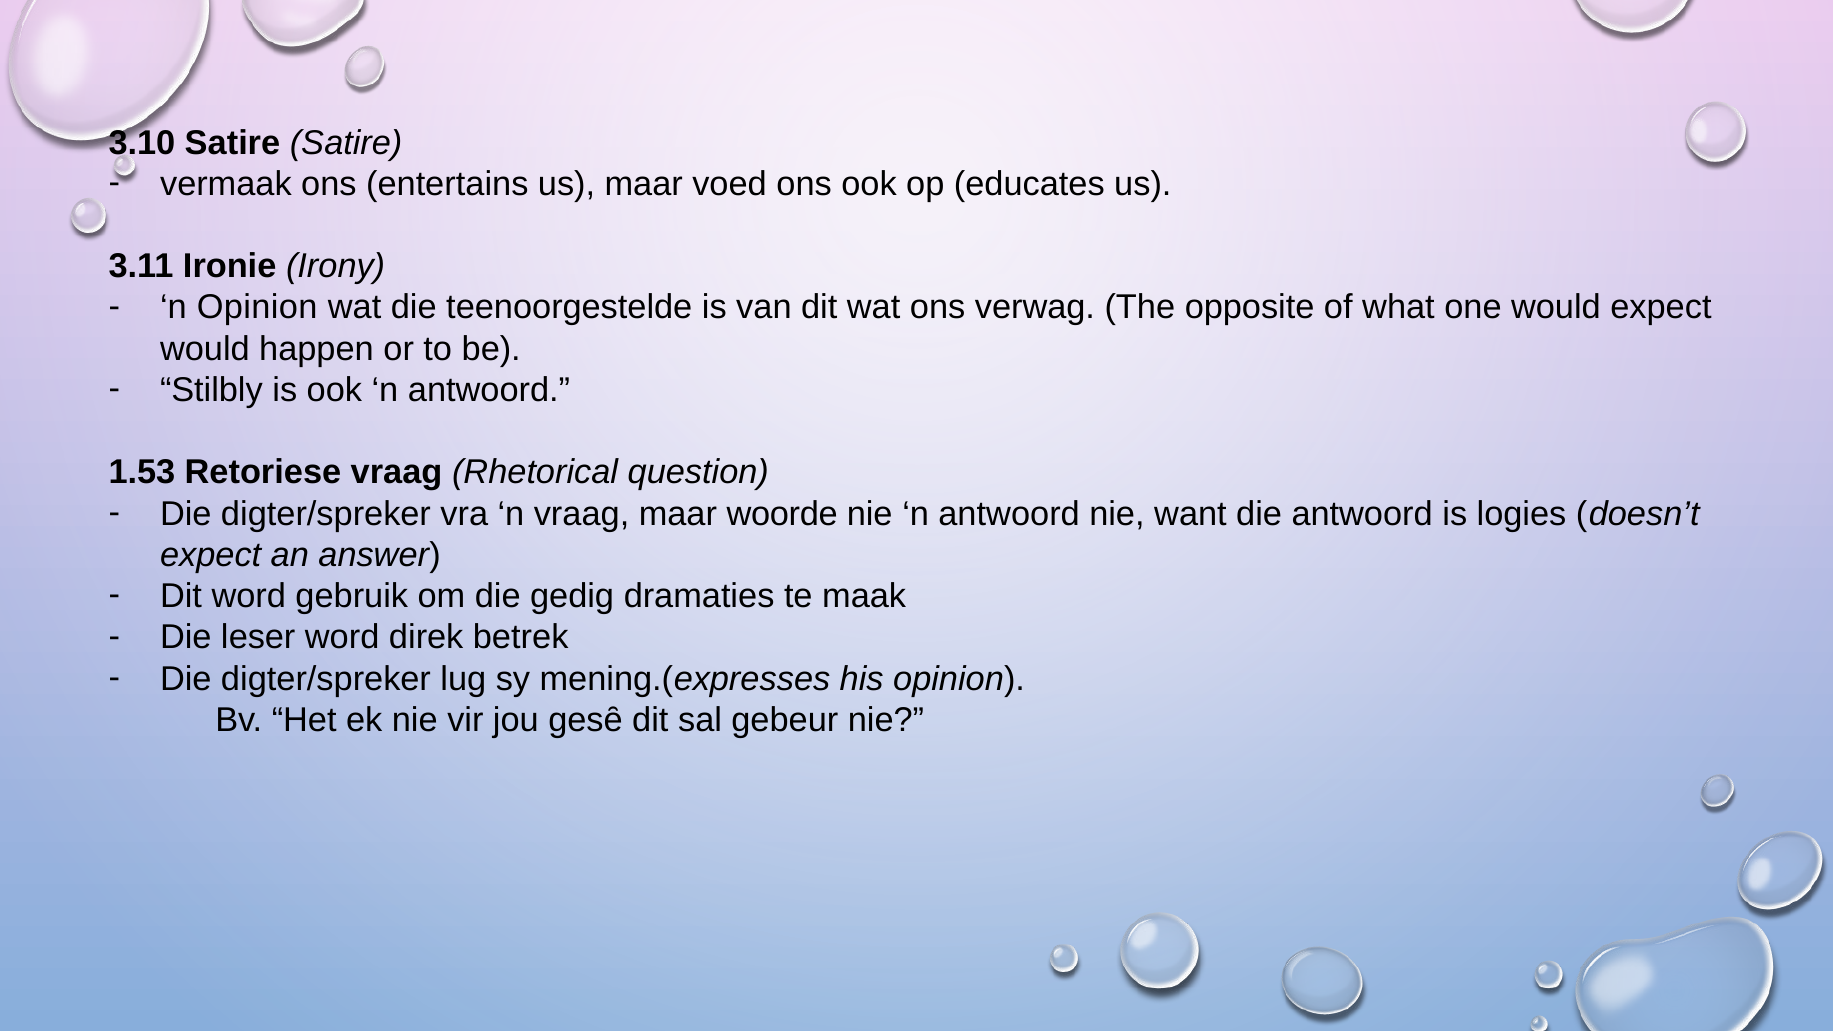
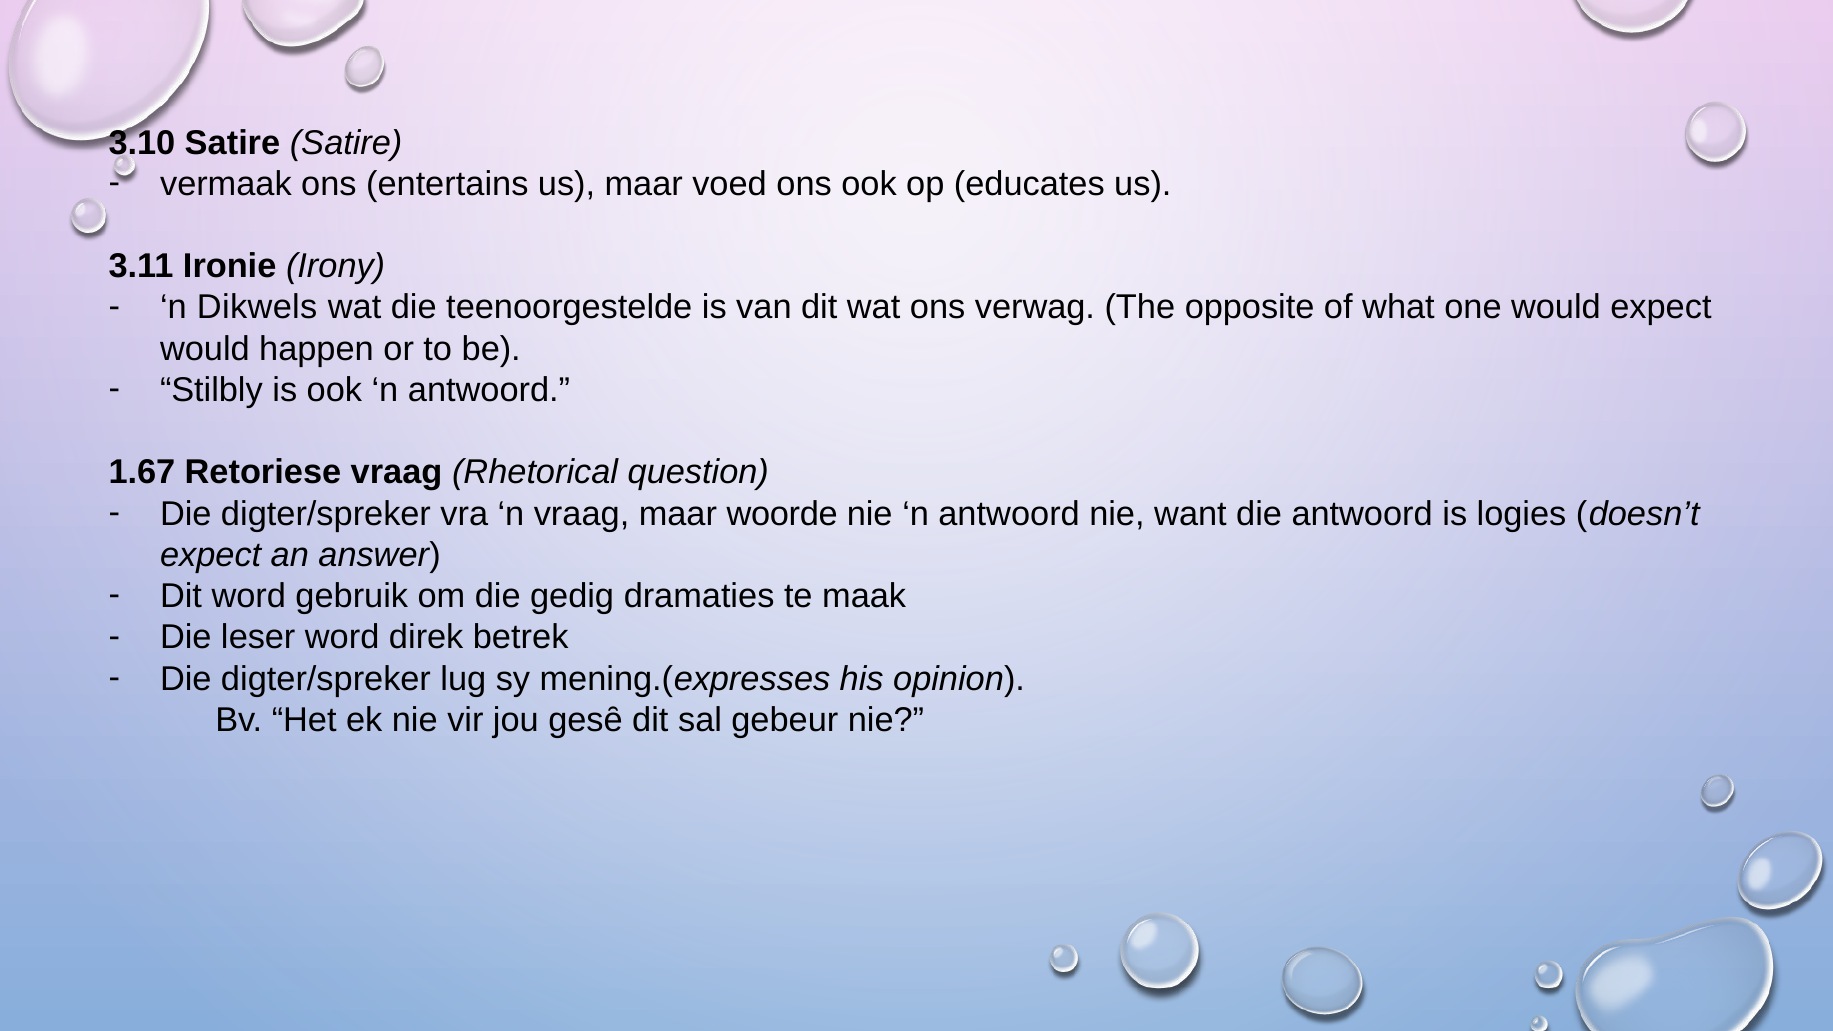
n Opinion: Opinion -> Dikwels (257, 308)
1.53: 1.53 -> 1.67 (142, 473)
